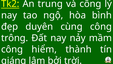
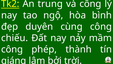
trông: trông -> chiếu (15, 38)
hiểm: hiểm -> phép (44, 49)
